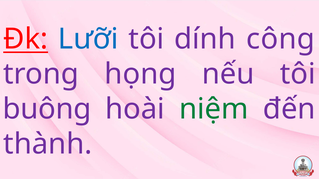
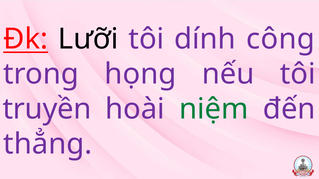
Lưỡi colour: blue -> black (88, 39)
buông: buông -> truyền (47, 109)
thành: thành -> thẳng (48, 144)
